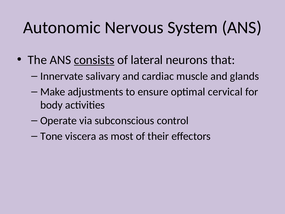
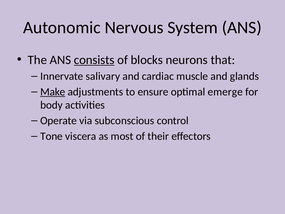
lateral: lateral -> blocks (147, 60)
Make underline: none -> present (53, 92)
cervical: cervical -> emerge (225, 92)
